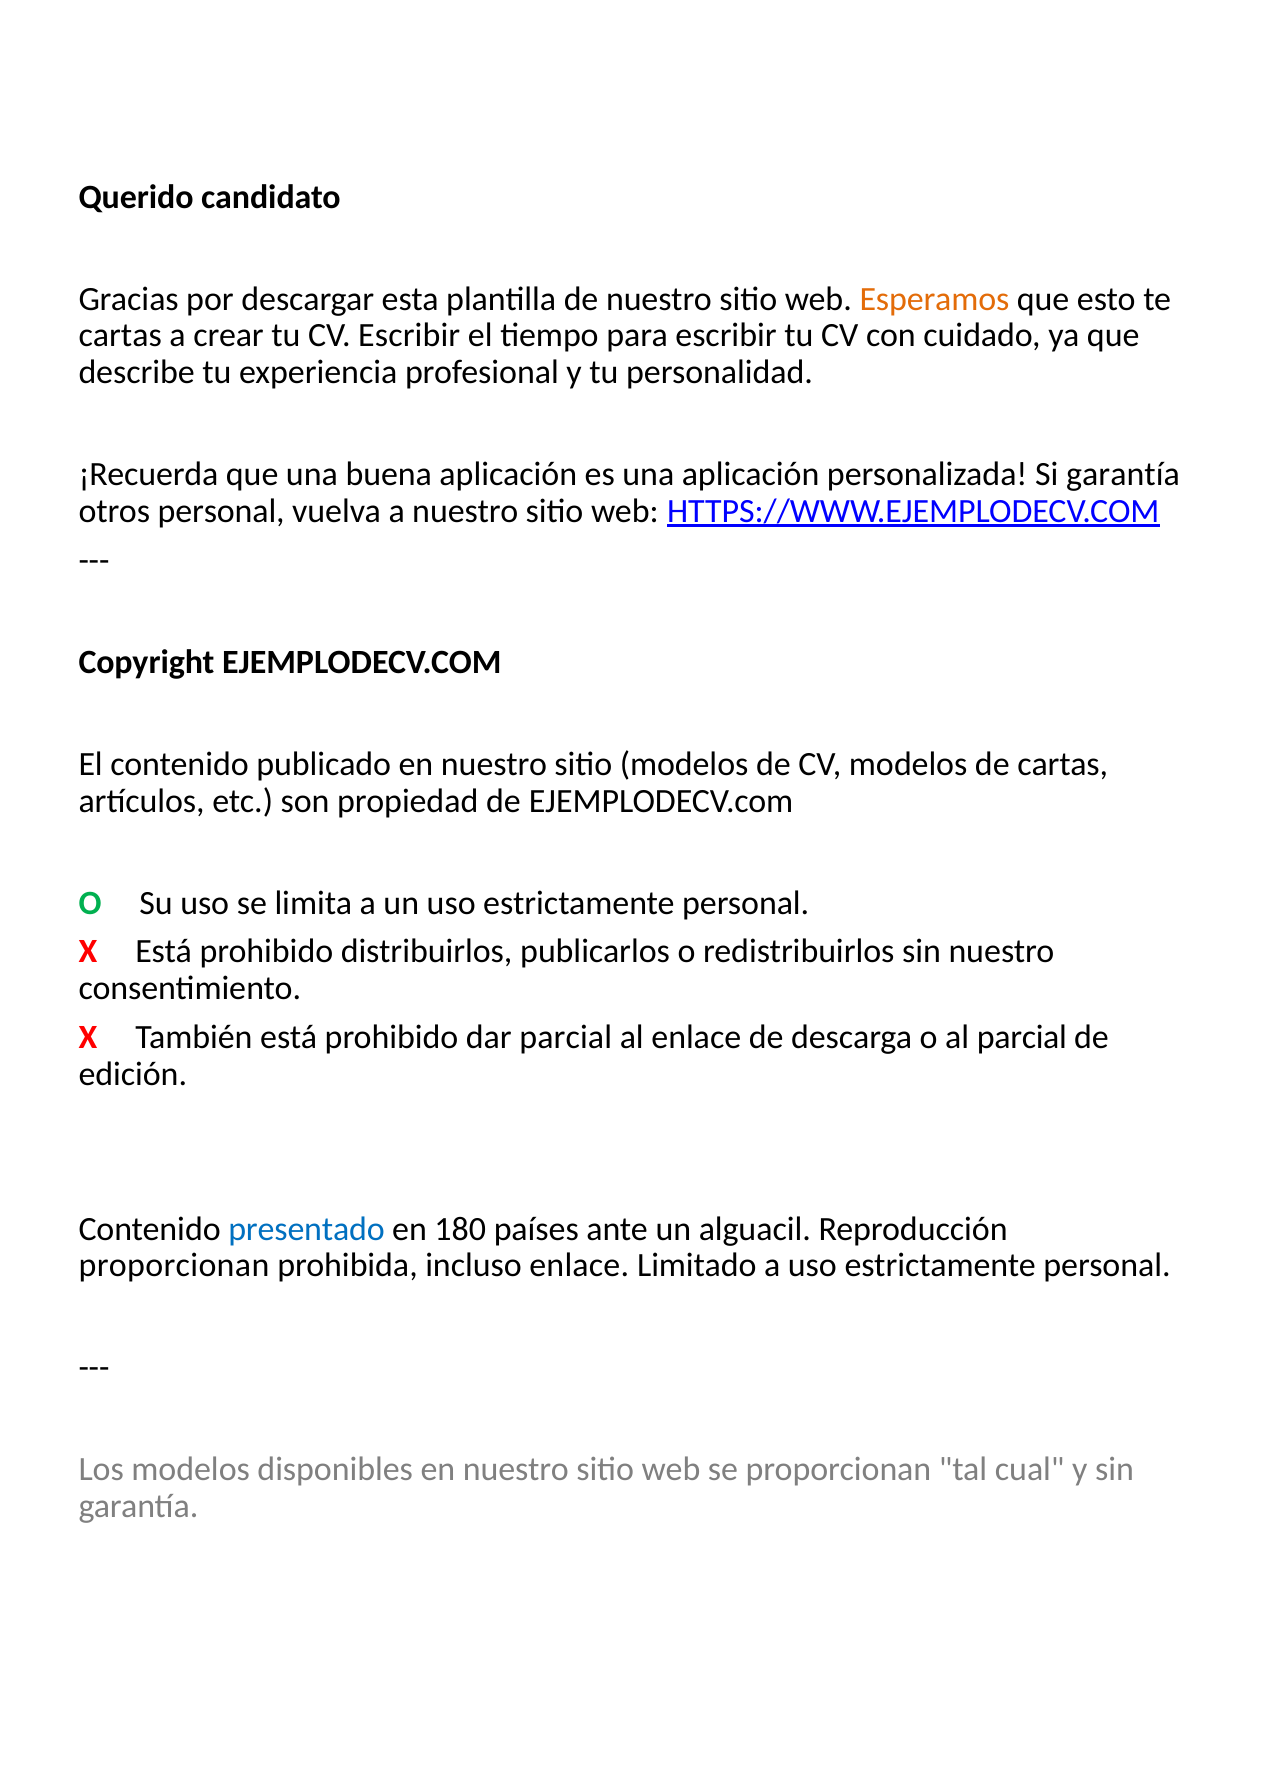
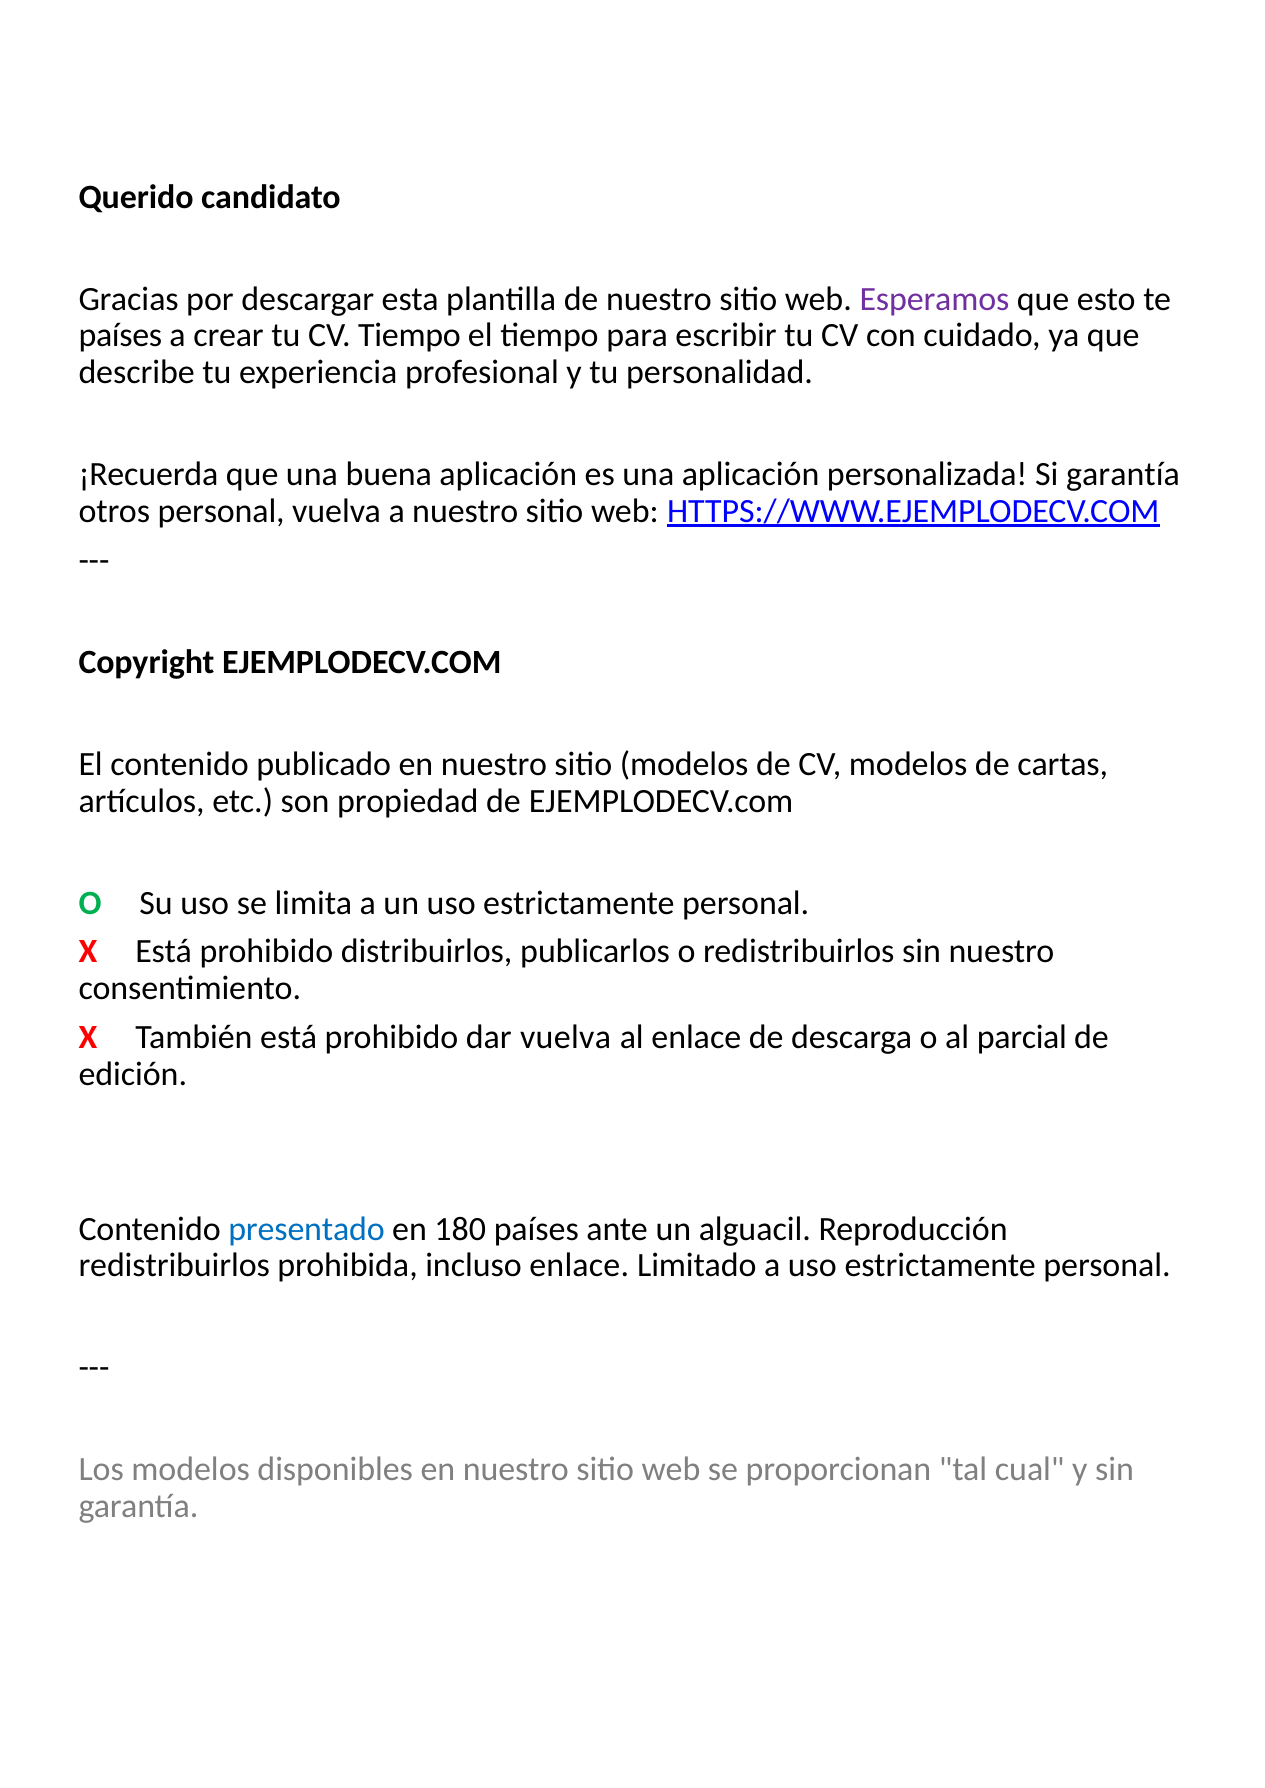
Esperamos colour: orange -> purple (934, 299)
cartas: cartas -> países (120, 336)
CV Escribir: Escribir -> Tiempo (409, 336)
dar parcial: parcial -> vuelva (566, 1037)
proporcionan: proporcionan -> redistribuirlos (174, 1265)
